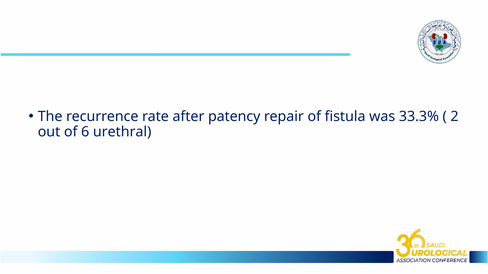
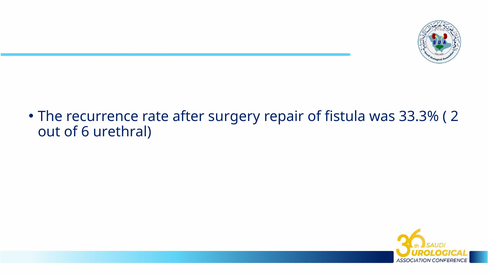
patency: patency -> surgery (234, 117)
